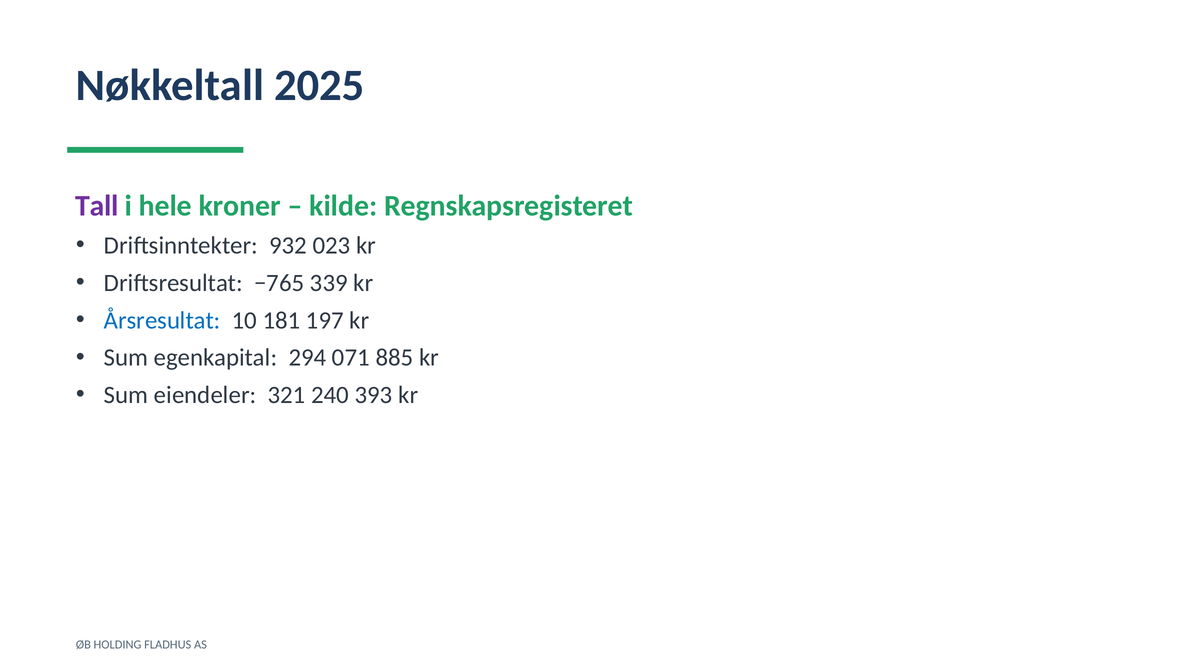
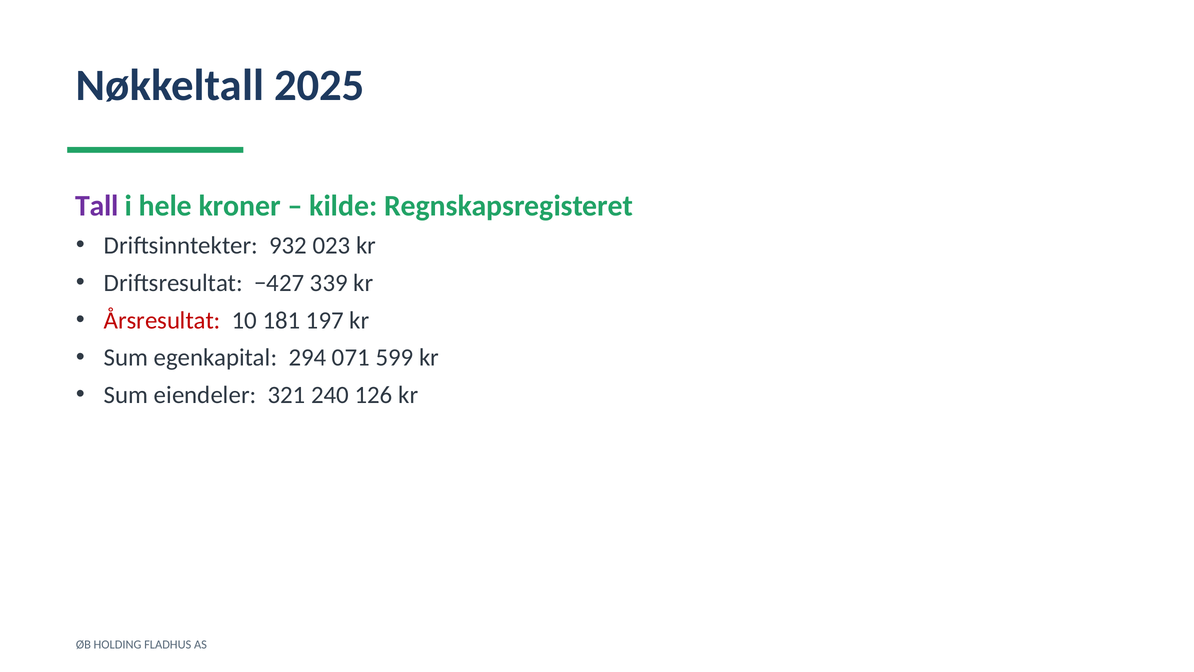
−765: −765 -> −427 (279, 283)
Årsresultat colour: blue -> red (162, 320)
885: 885 -> 599 (394, 358)
393: 393 -> 126 (374, 395)
